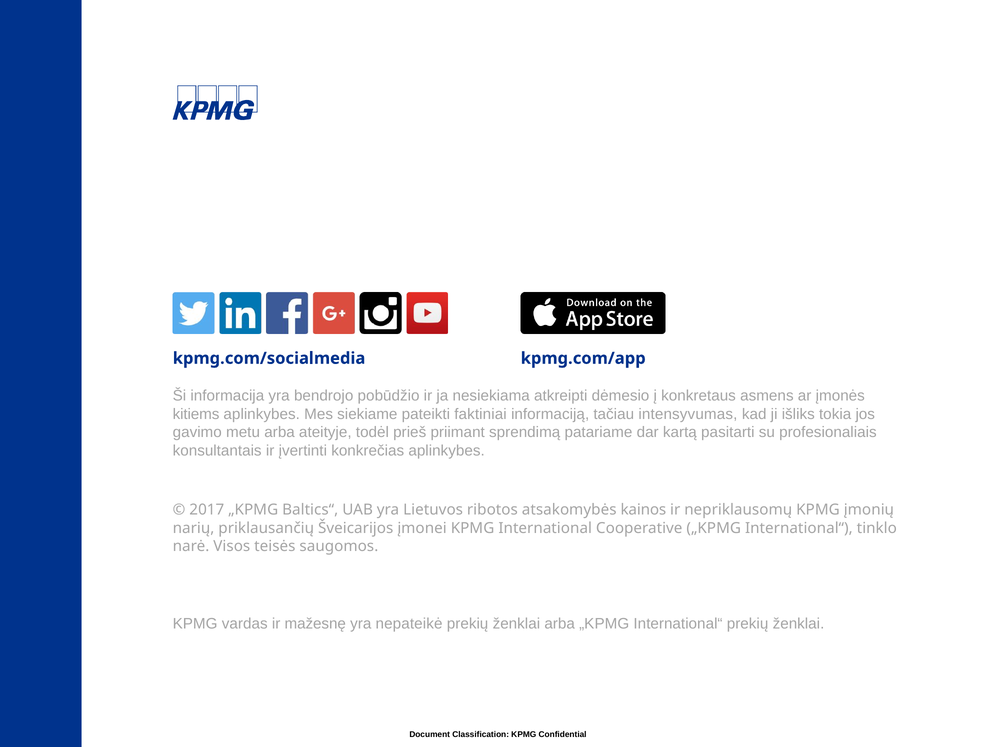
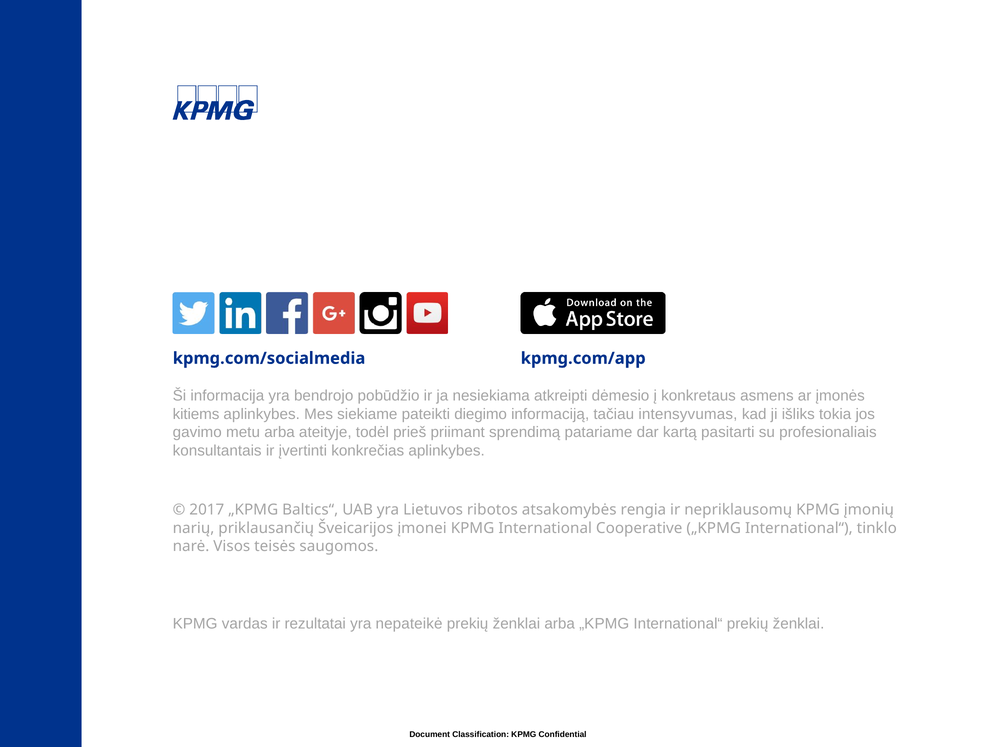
faktiniai: faktiniai -> diegimo (481, 414)
kainos: kainos -> rengia (643, 510)
mažesnę: mažesnę -> rezultatai (315, 625)
